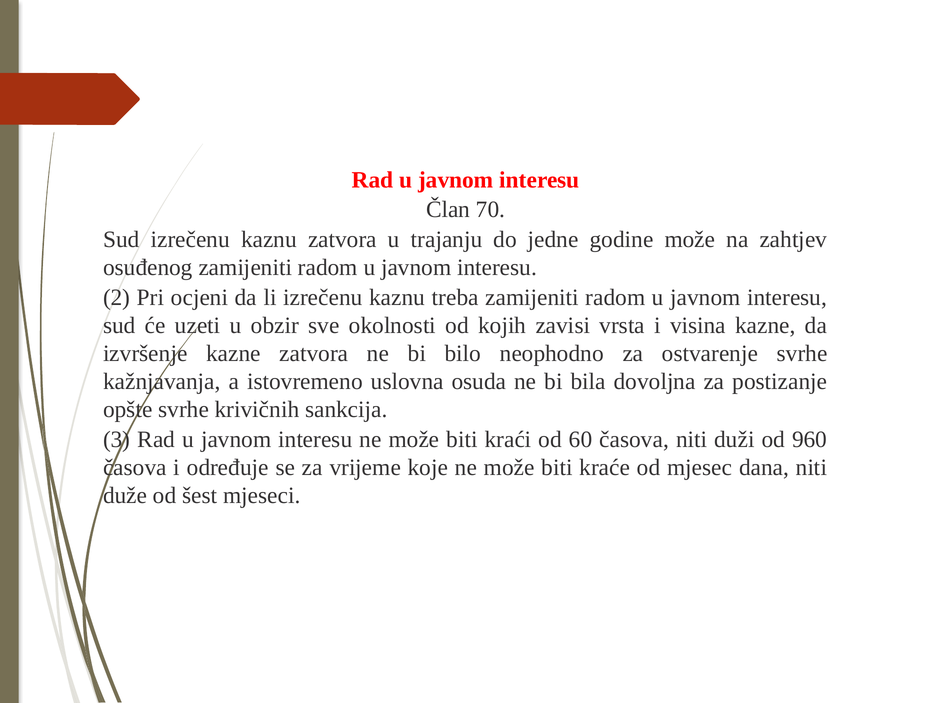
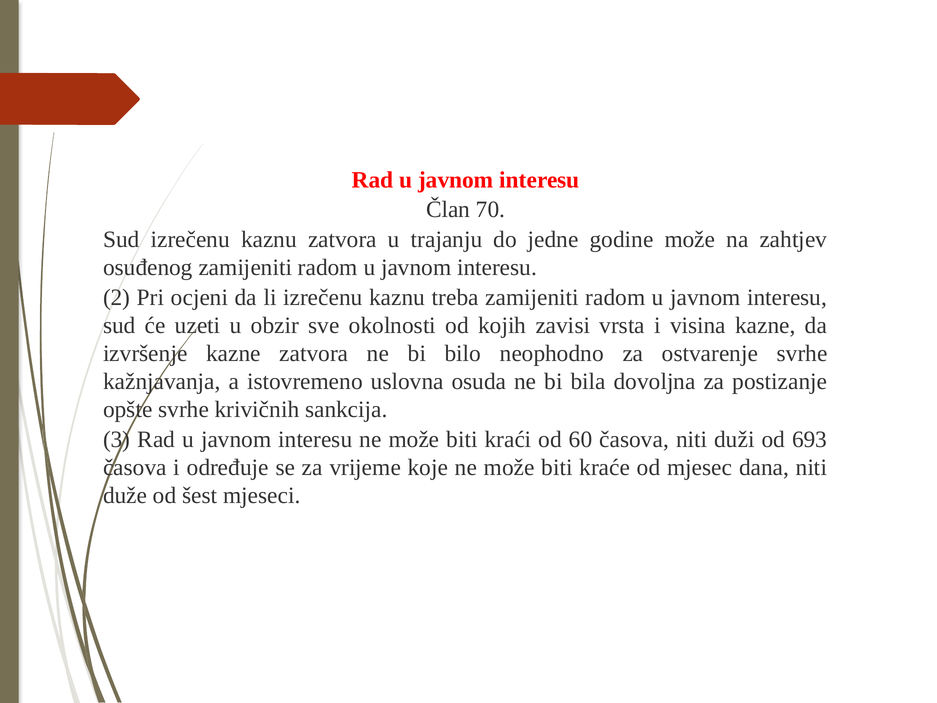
960: 960 -> 693 (810, 439)
